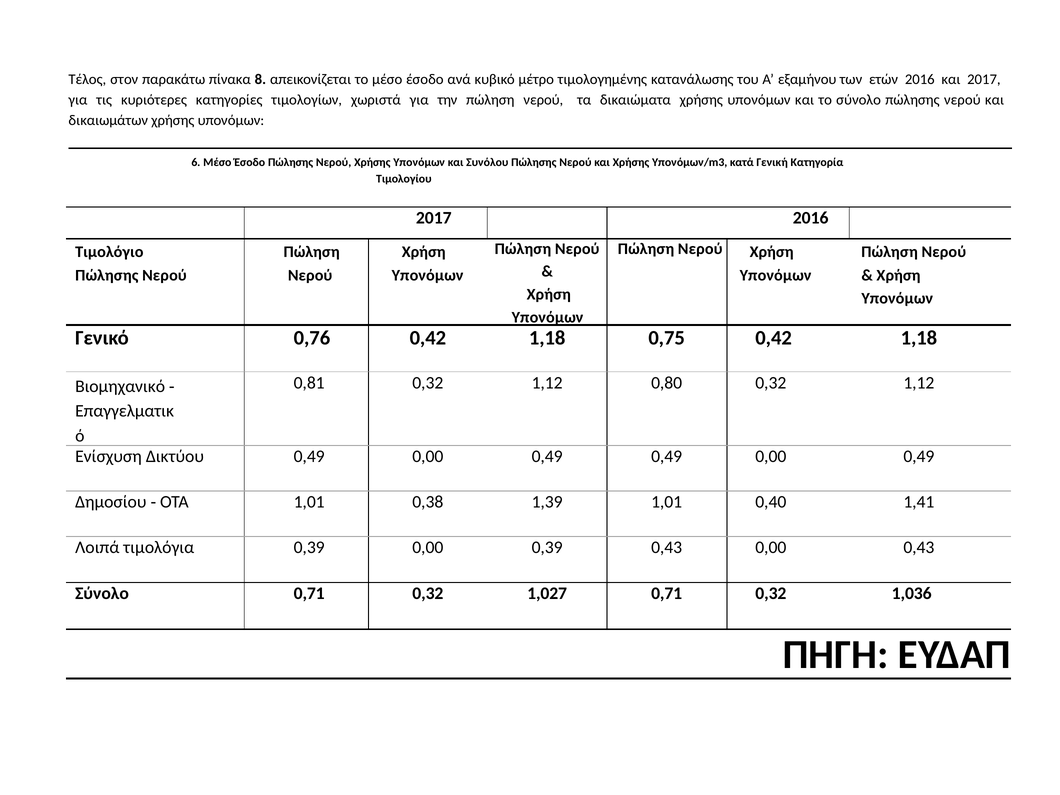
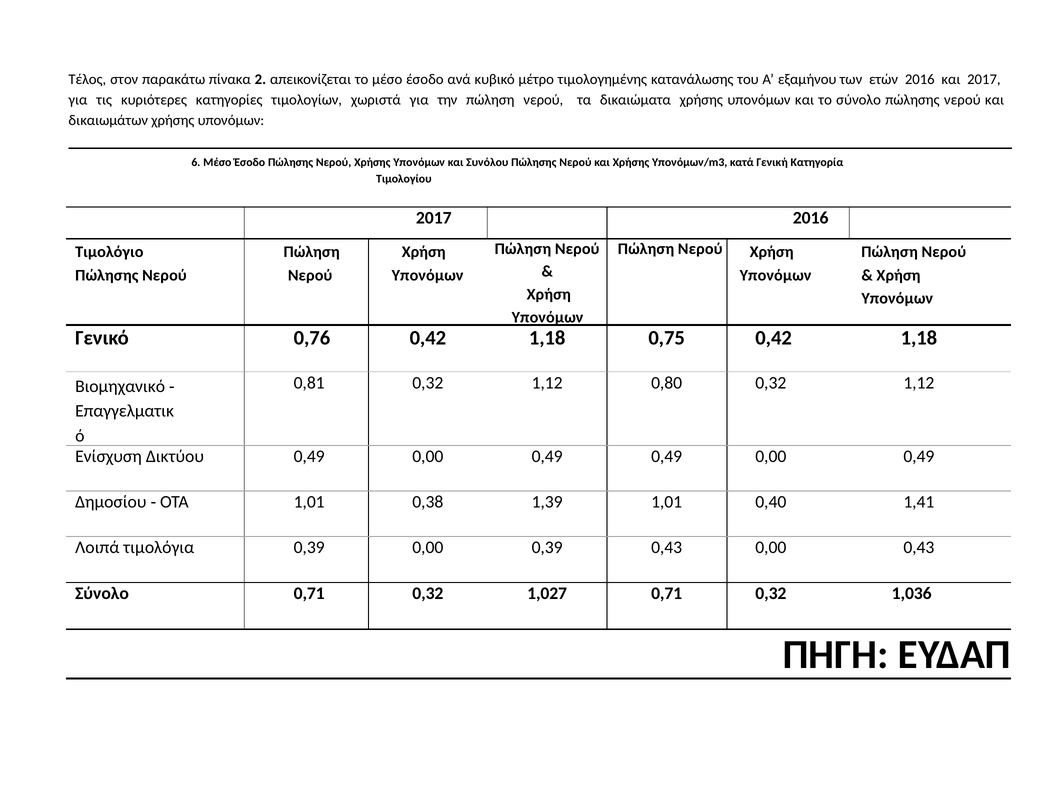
8: 8 -> 2 (260, 79)
